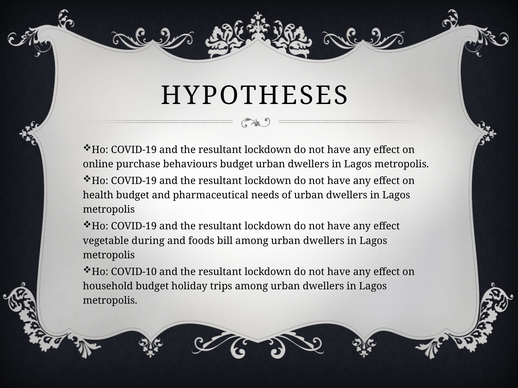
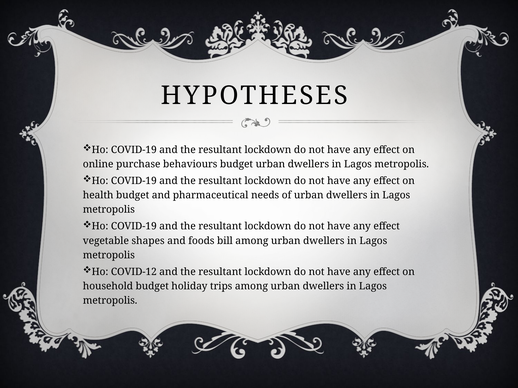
during: during -> shapes (148, 241)
COVID-10: COVID-10 -> COVID-12 (134, 272)
